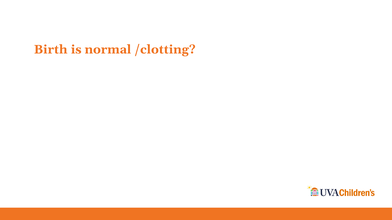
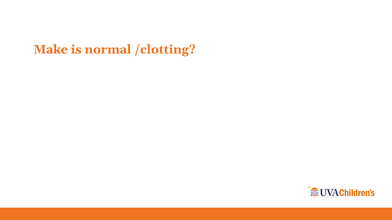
Birth: Birth -> Make (51, 50)
